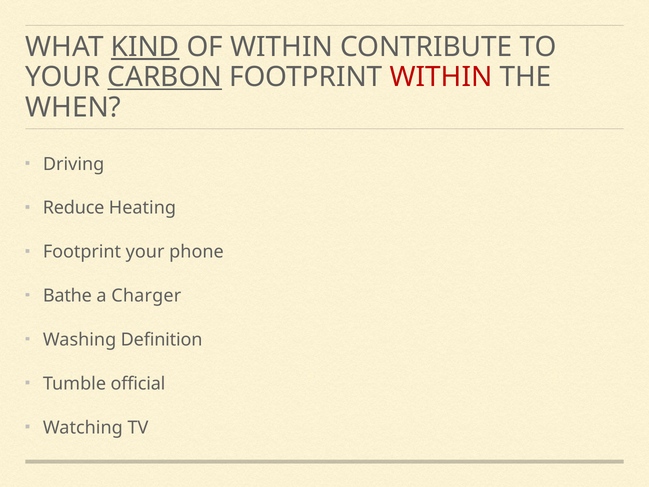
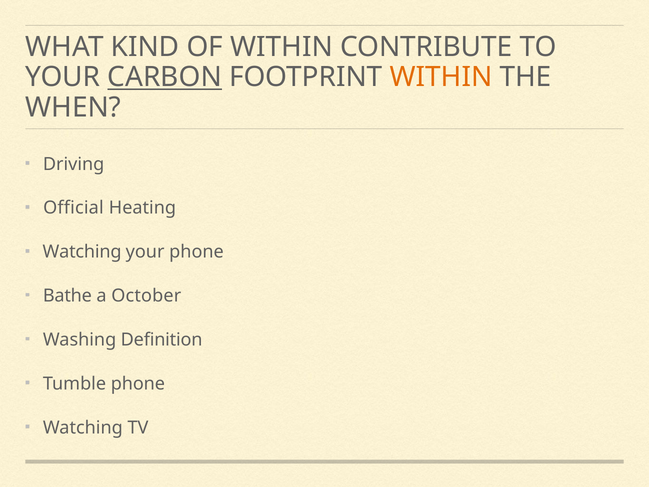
KIND underline: present -> none (145, 47)
WITHIN colour: red -> orange (441, 77)
Reduce: Reduce -> Official (73, 208)
Footprint: Footprint -> Watching (82, 252)
Charger: Charger -> October (146, 296)
Tumble official: official -> phone (138, 383)
